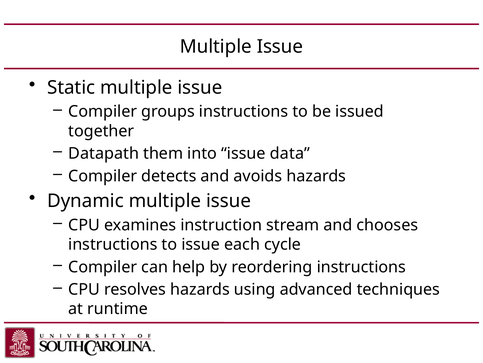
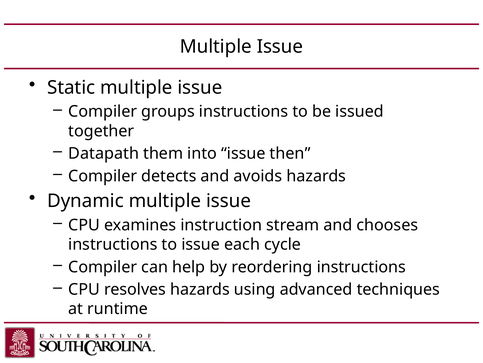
data: data -> then (290, 153)
